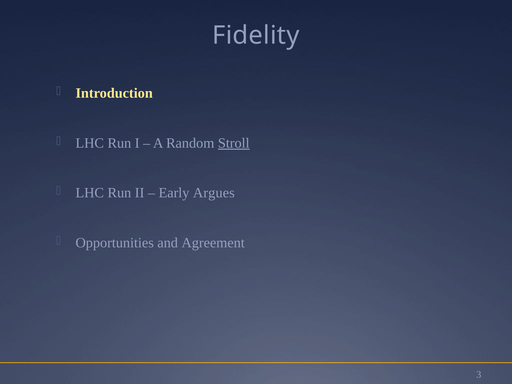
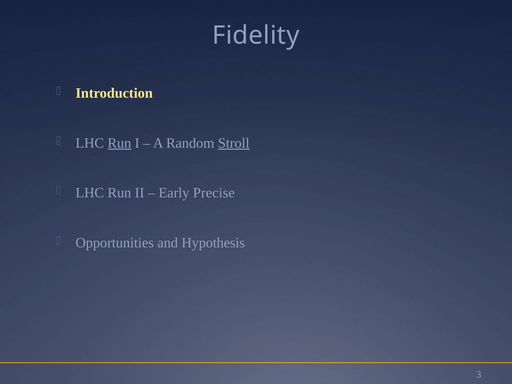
Run underline: none -> present (119, 143)
Argues: Argues -> Precise (214, 193)
Agreement: Agreement -> Hypothesis (213, 243)
